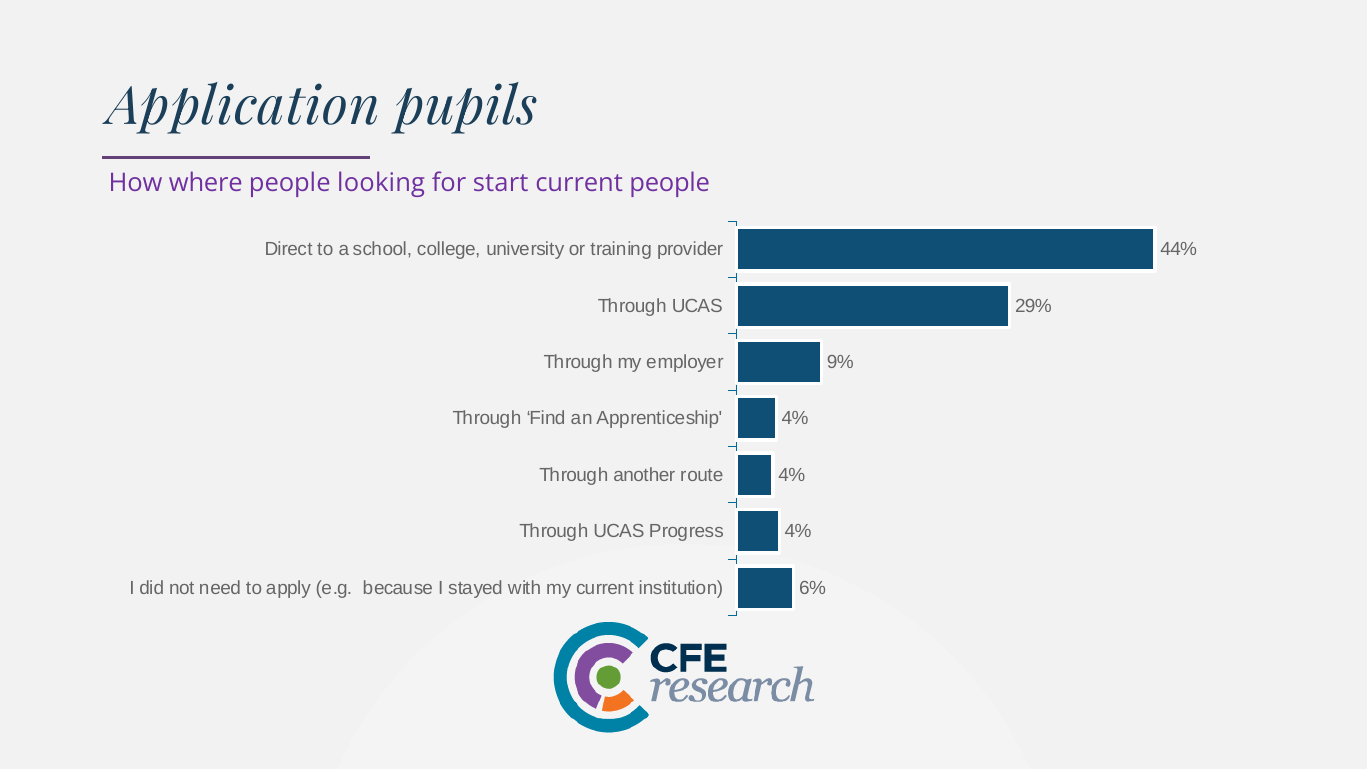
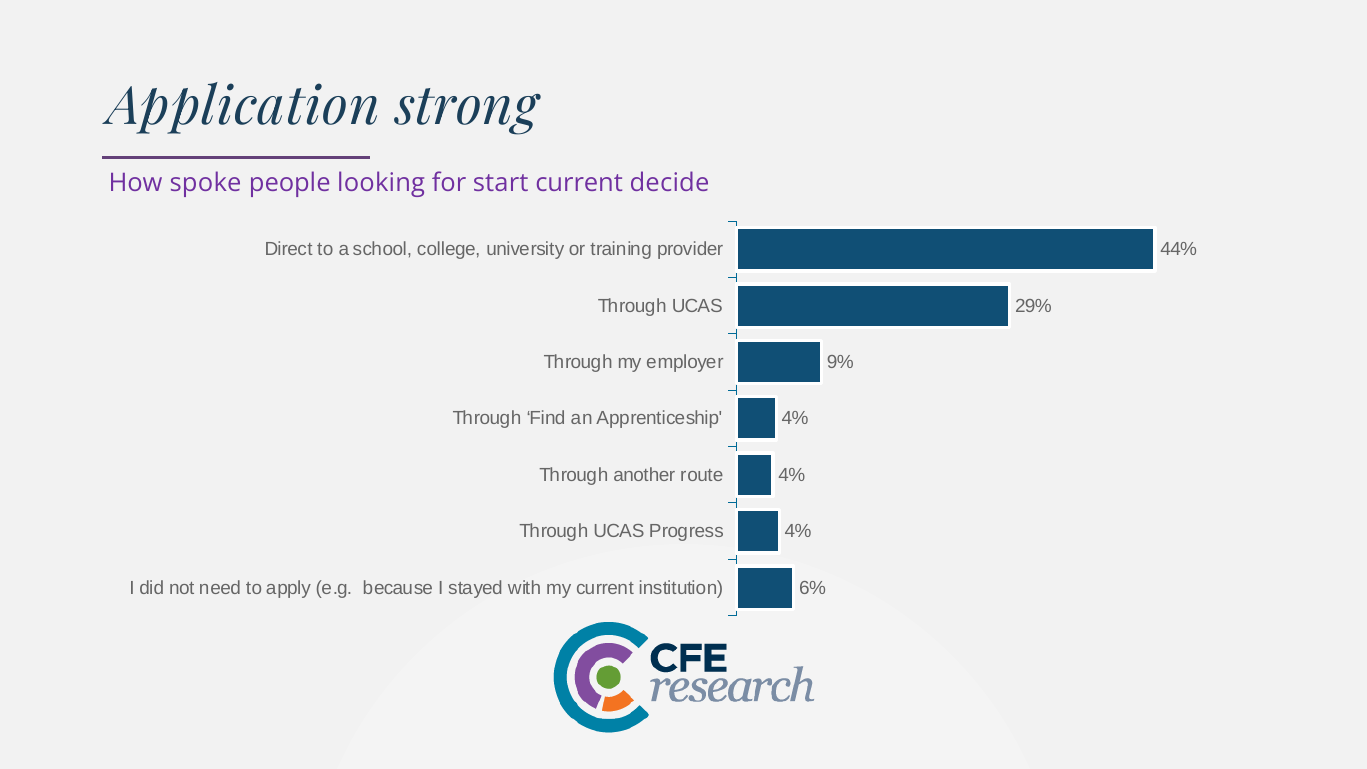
pupils: pupils -> strong (467, 107)
where: where -> spoke (206, 183)
current people: people -> decide (670, 183)
